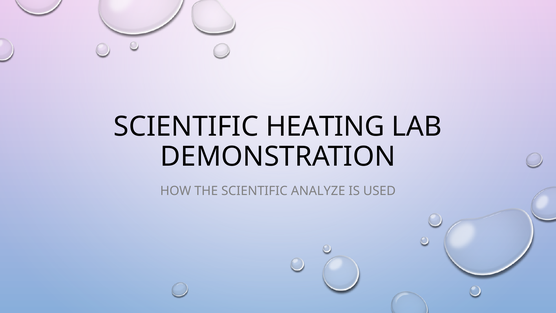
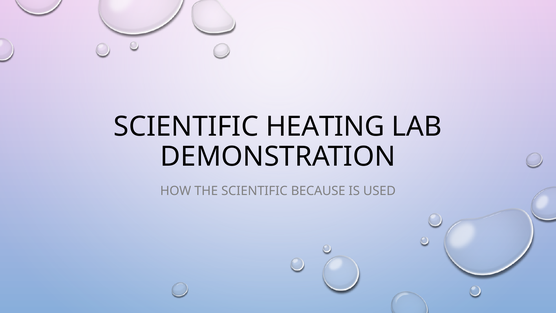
ANALYZE: ANALYZE -> BECAUSE (318, 191)
